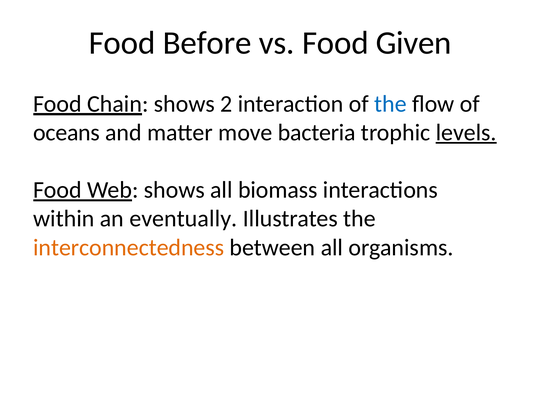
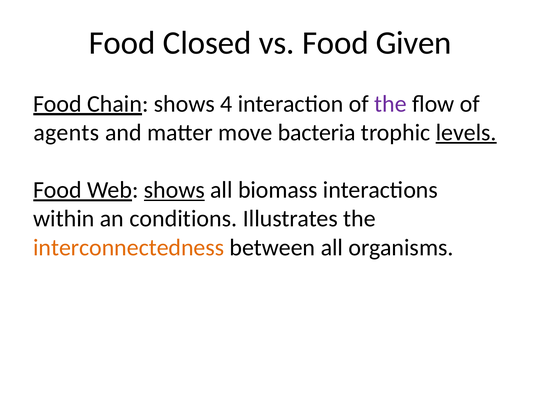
Before: Before -> Closed (207, 43)
2: 2 -> 4 (226, 104)
the colour: blue -> purple (390, 104)
oceans: oceans -> agents (66, 133)
shows underline: none -> present (174, 190)
eventually: eventually -> conditions (183, 219)
